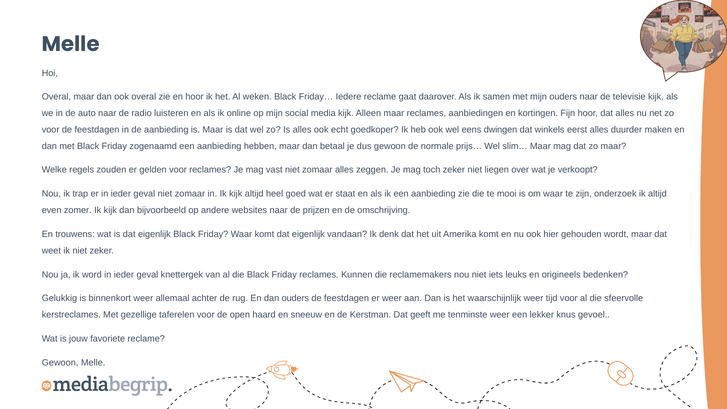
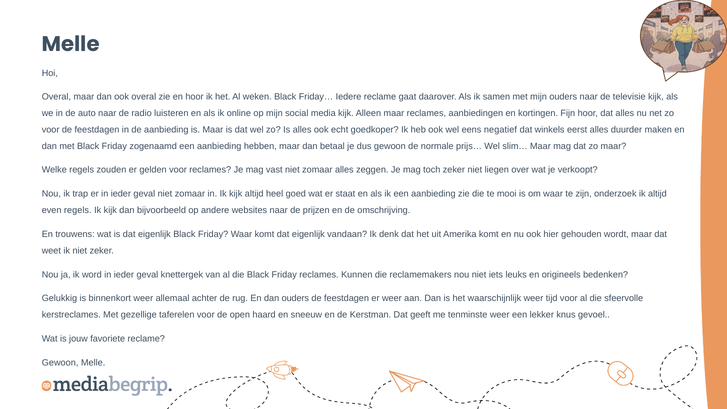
dwingen: dwingen -> negatief (500, 130)
even zomer: zomer -> regels (78, 210)
